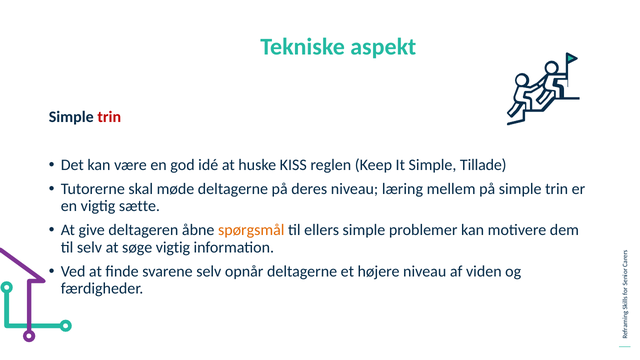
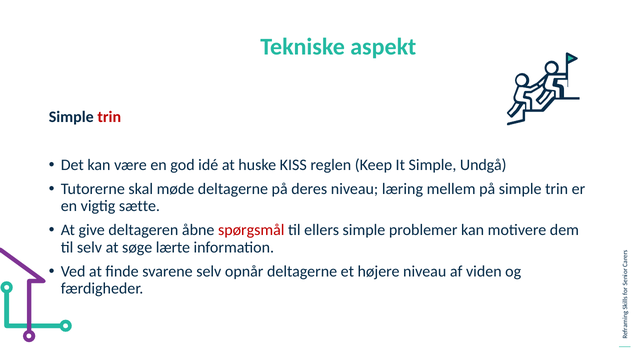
Tillade: Tillade -> Undgå (483, 165)
spørgsmål colour: orange -> red (251, 230)
søge vigtig: vigtig -> lærte (173, 247)
